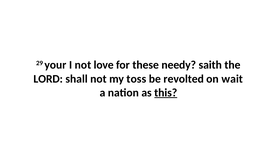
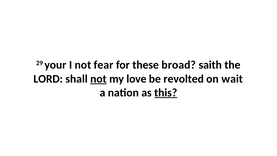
love: love -> fear (104, 65)
needy: needy -> broad (179, 65)
not underline: none -> present (98, 79)
toss: toss -> love (136, 79)
